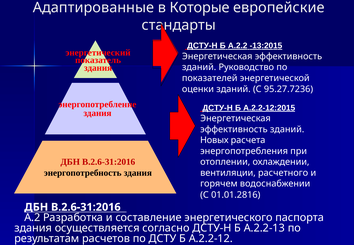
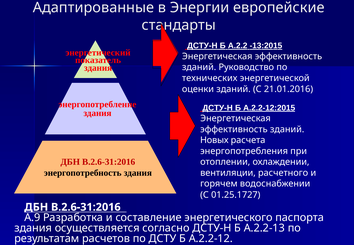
Которые: Которые -> Энергии (200, 8)
показателей: показателей -> технических (210, 78)
95.27.7236: 95.27.7236 -> 21.01.2016 (289, 89)
01.01.2816: 01.01.2816 -> 01.25.1727 (236, 195)
А.2: А.2 -> А.9 (32, 218)
